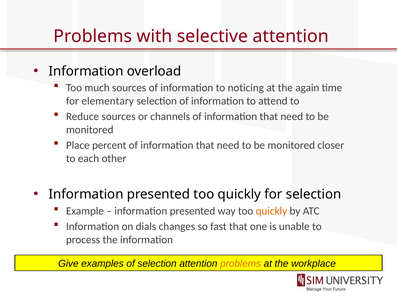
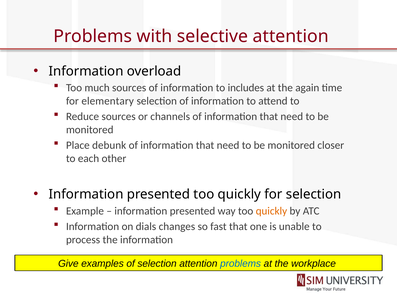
noticing: noticing -> includes (246, 88)
percent: percent -> debunk (109, 145)
problems colour: orange -> blue (241, 263)
